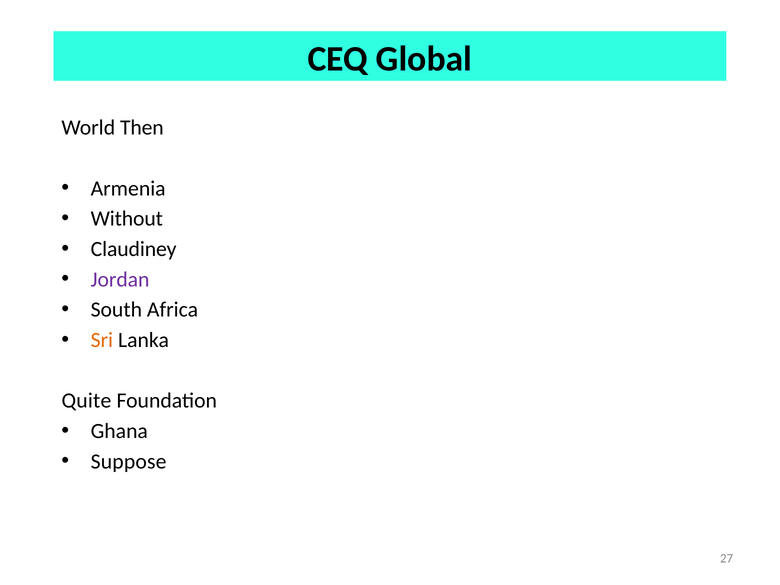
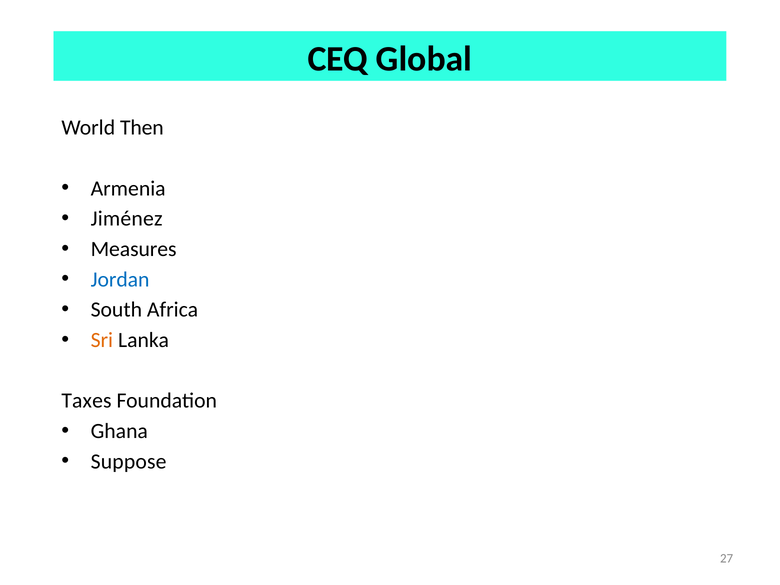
Without: Without -> Jiménez (127, 219)
Claudiney: Claudiney -> Measures (134, 249)
Jordan colour: purple -> blue (120, 279)
Quite: Quite -> Taxes (86, 401)
